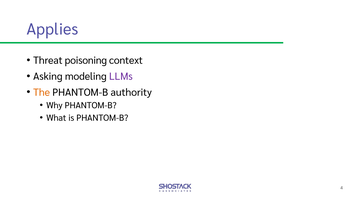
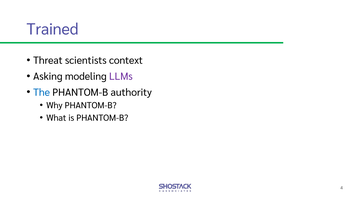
Applies: Applies -> Trained (53, 29)
poisoning: poisoning -> scientists (86, 61)
The colour: orange -> blue (42, 92)
